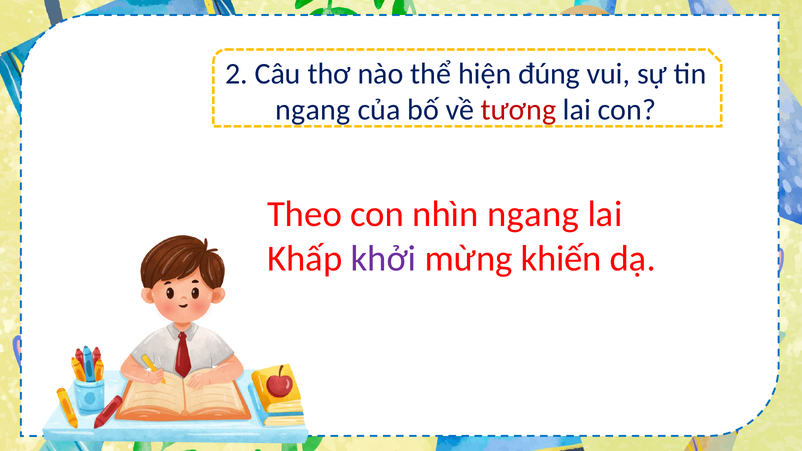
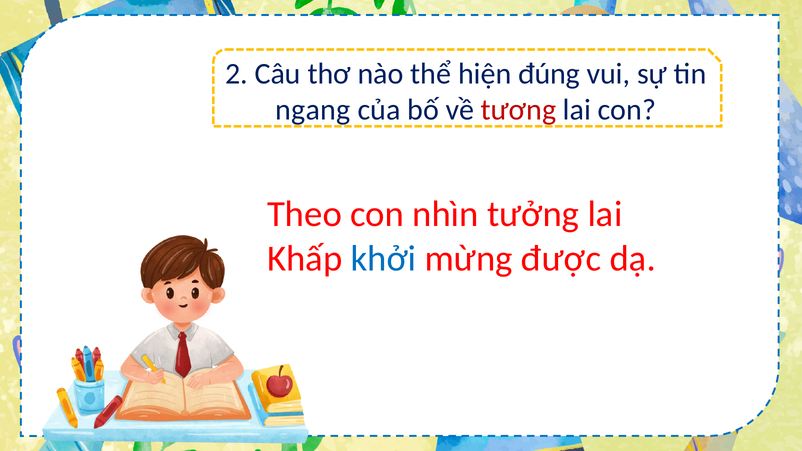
nhìn ngang: ngang -> tưởng (533, 214)
khởi colour: purple -> blue (383, 258)
khiến: khiến -> được (561, 258)
